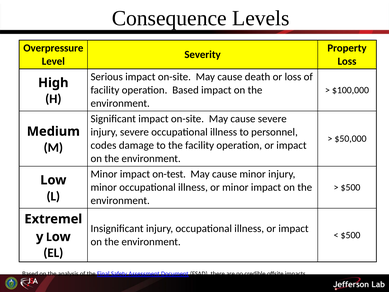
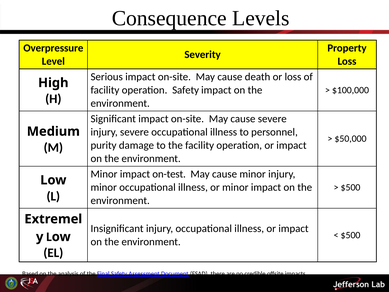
operation Based: Based -> Safety (186, 90)
codes: codes -> purity (104, 145)
